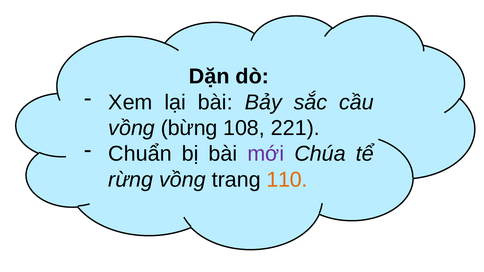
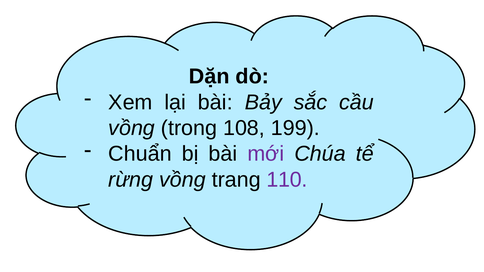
bừng: bừng -> trong (189, 128)
221: 221 -> 199 (295, 128)
110 colour: orange -> purple (287, 180)
